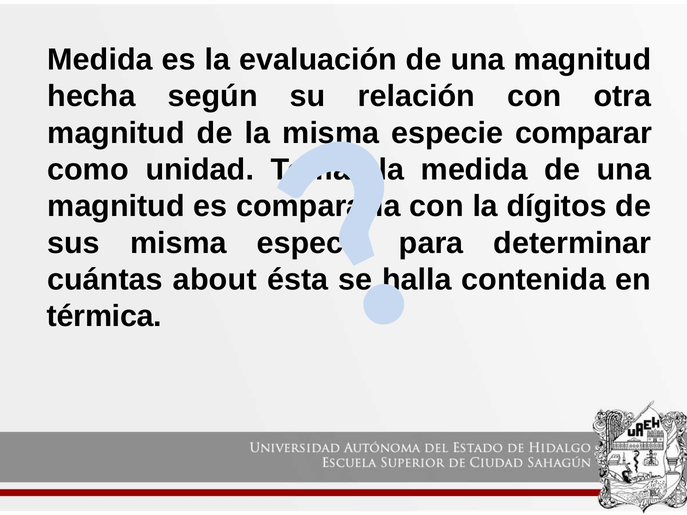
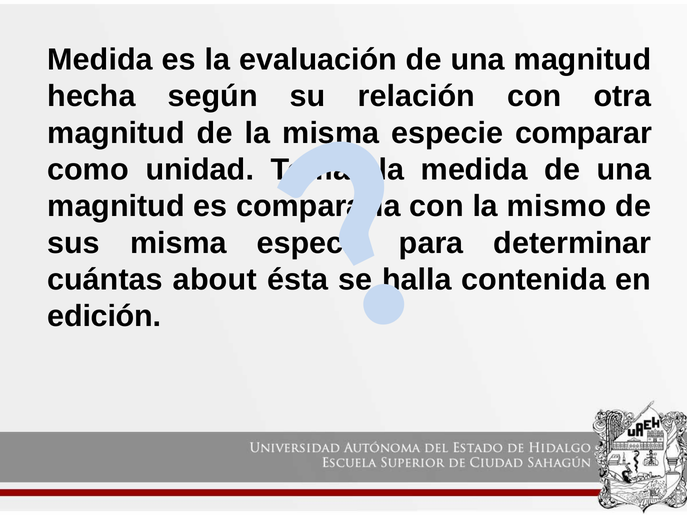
dígitos: dígitos -> mismo (557, 206)
térmica: térmica -> edición (104, 316)
